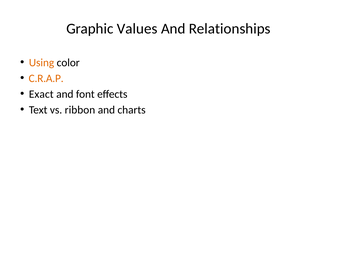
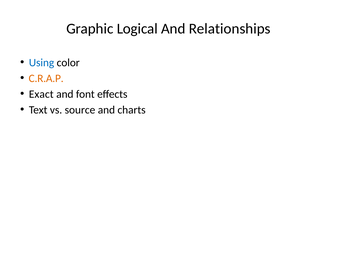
Values: Values -> Logical (137, 29)
Using colour: orange -> blue (42, 63)
ribbon: ribbon -> source (80, 110)
